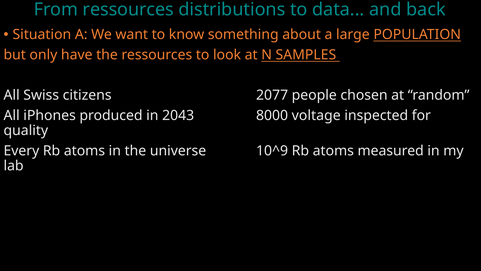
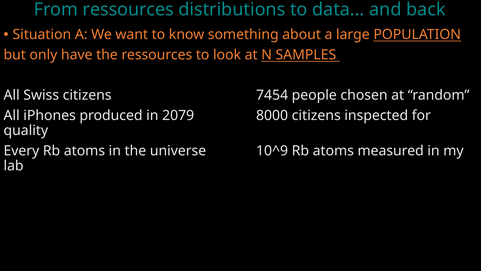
2077: 2077 -> 7454 (272, 95)
2043: 2043 -> 2079 (178, 115)
8000 voltage: voltage -> citizens (316, 115)
